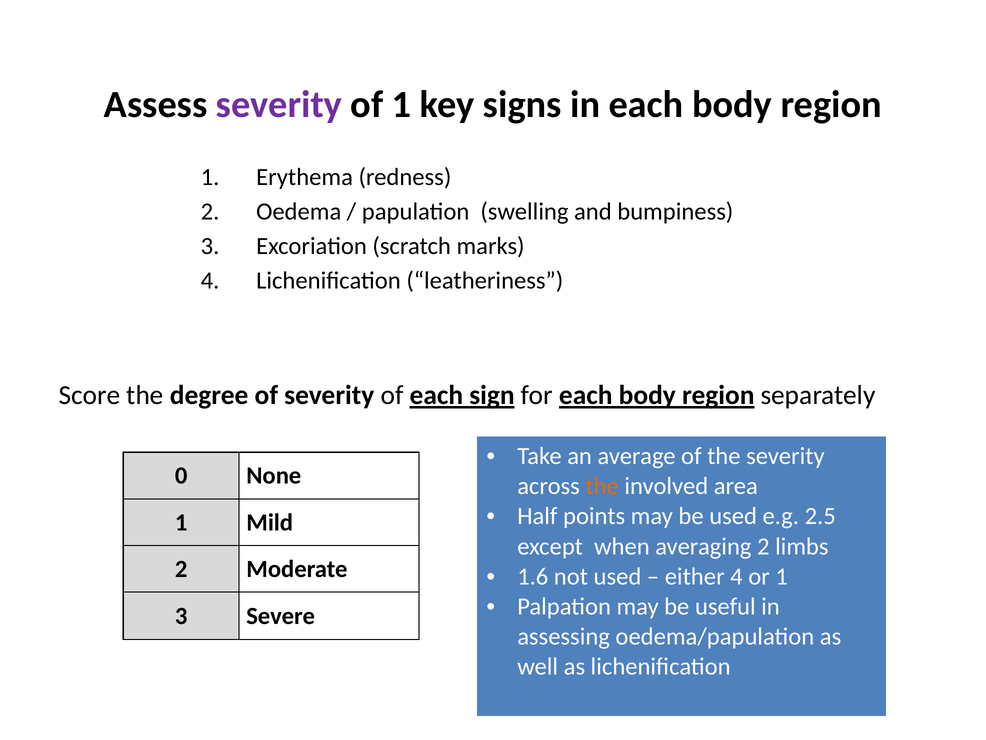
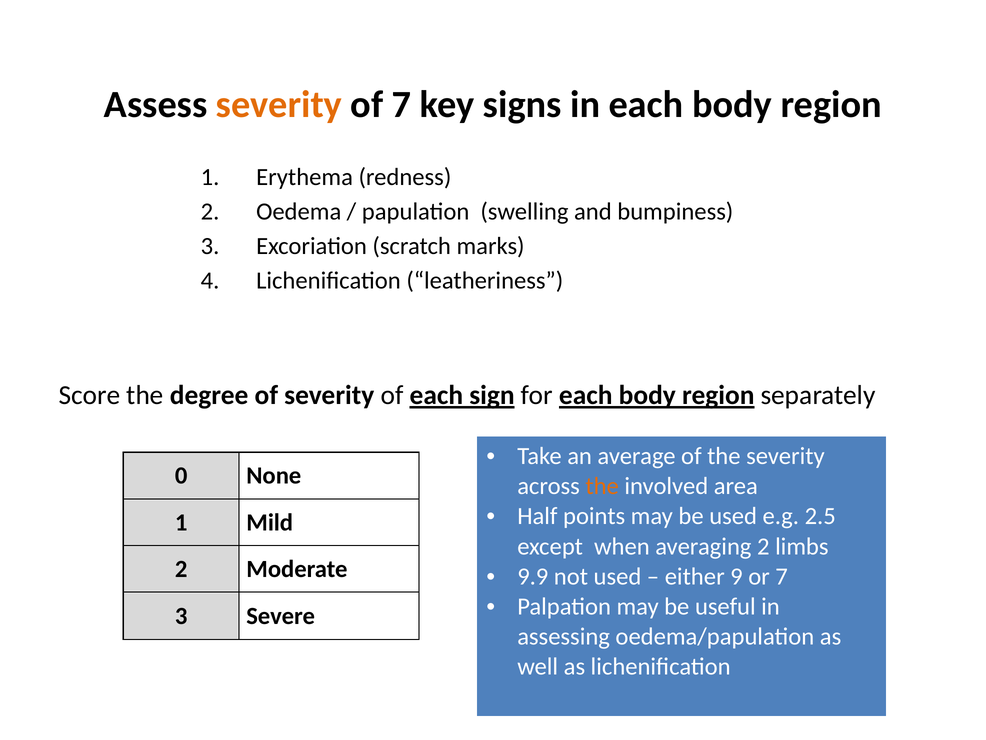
severity colour: purple -> orange (279, 104)
of 1: 1 -> 7 (401, 104)
1.6: 1.6 -> 9.9 (533, 576)
either 4: 4 -> 9 (736, 576)
or 1: 1 -> 7 (782, 576)
